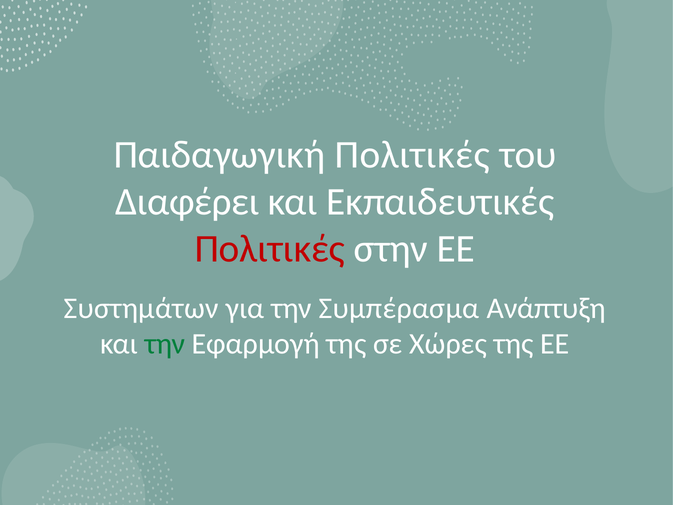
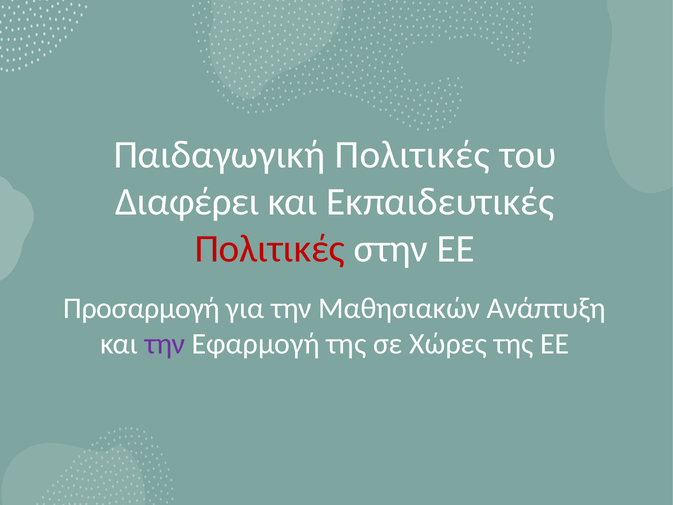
Συστημάτων: Συστημάτων -> Προσαρμογή (142, 308)
Συμπέρασμα: Συμπέρασμα -> Μαθησιακών (399, 308)
την colour: green -> purple (165, 344)
